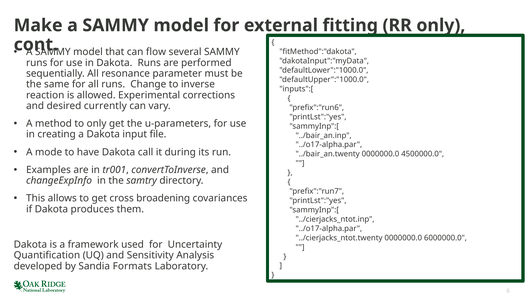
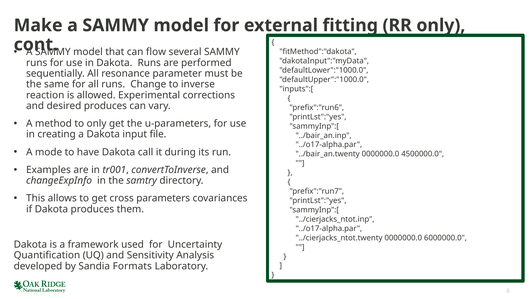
desired currently: currently -> produces (105, 106)
broadening: broadening -> parameters (163, 198)
